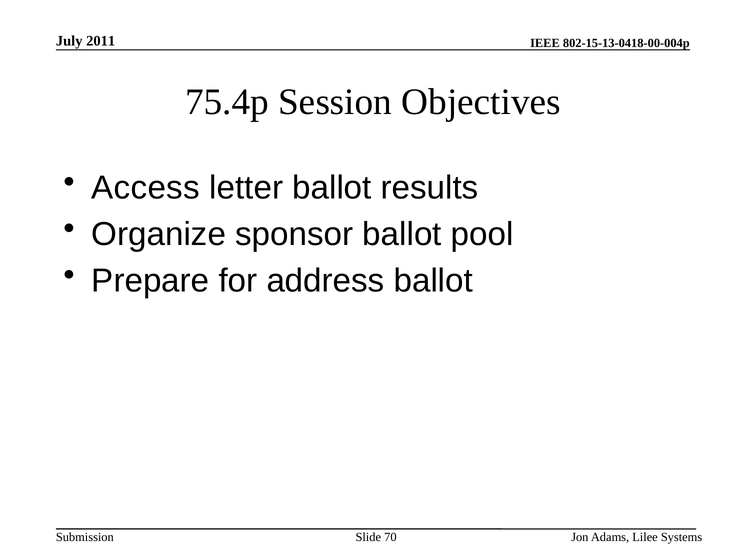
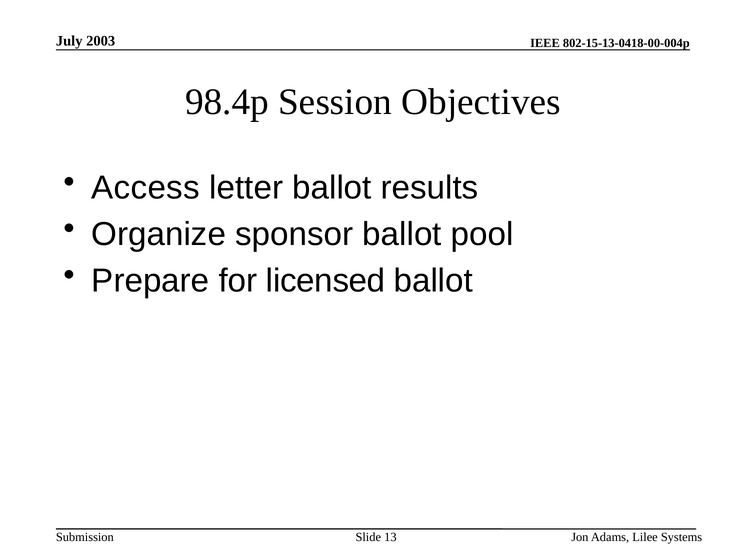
2011: 2011 -> 2003 (101, 41)
75.4p: 75.4p -> 98.4p (227, 102)
address: address -> licensed (326, 280)
70: 70 -> 13 (390, 537)
